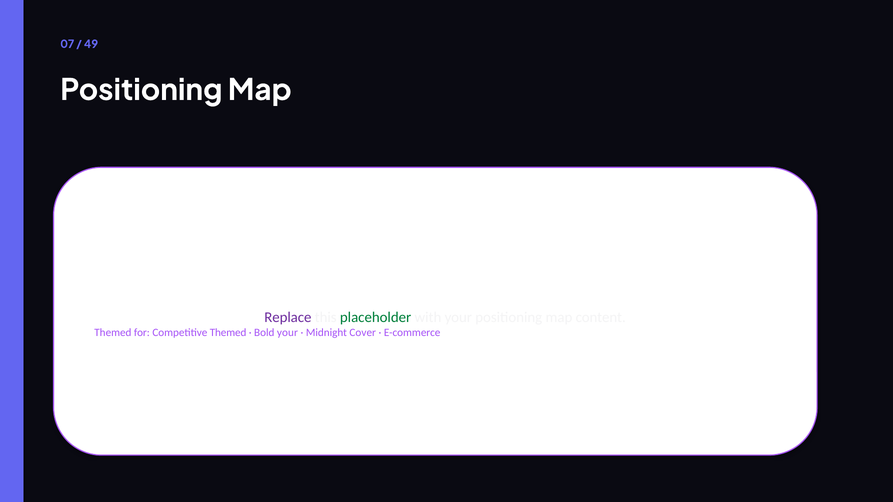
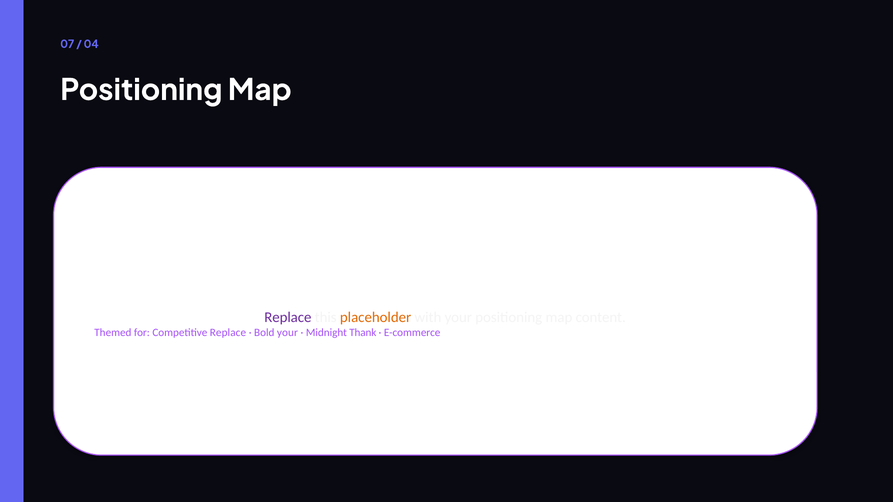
49: 49 -> 04 (91, 44)
placeholder colour: green -> orange (376, 317)
Competitive Themed: Themed -> Replace (228, 333)
Cover: Cover -> Thank (363, 333)
